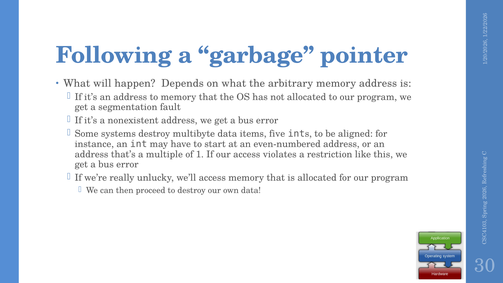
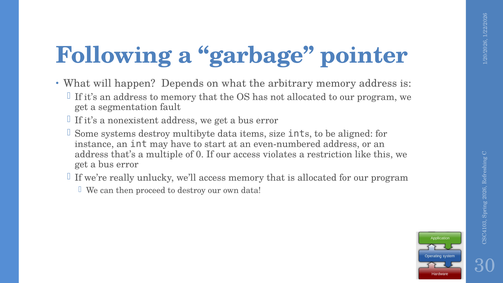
five: five -> size (277, 134)
of 1: 1 -> 0 (200, 154)
